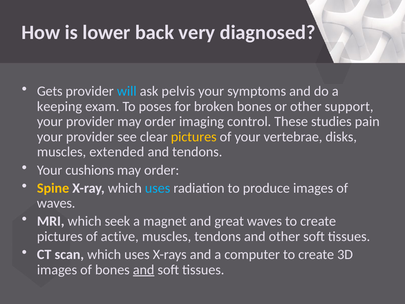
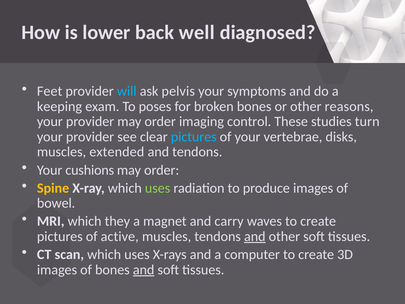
very: very -> well (197, 32)
Gets: Gets -> Feet (50, 91)
support: support -> reasons (349, 106)
pain: pain -> turn (367, 122)
pictures colour: yellow -> light blue (194, 137)
uses colour: light blue -> light green (158, 188)
waves: waves -> bowel (56, 203)
seek: seek -> they (117, 221)
great: great -> carry (229, 221)
and underline: none -> present (255, 236)
